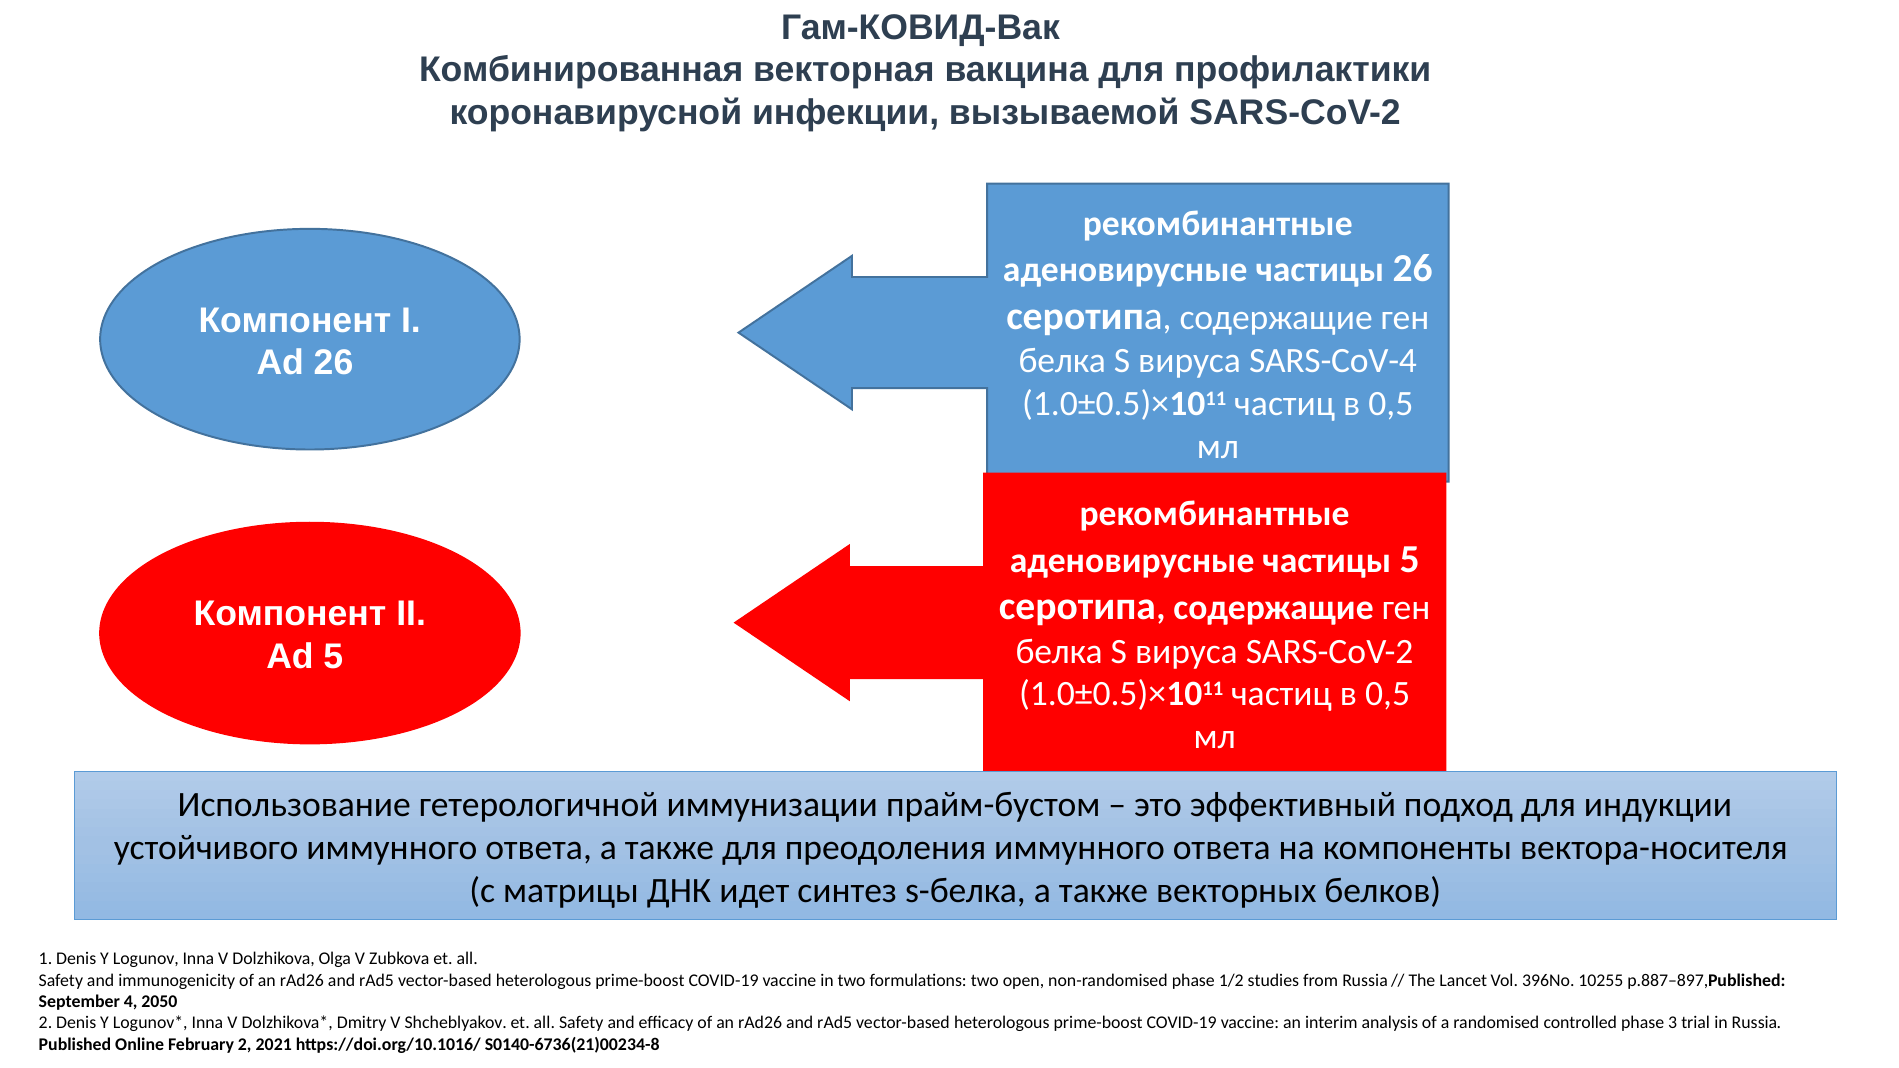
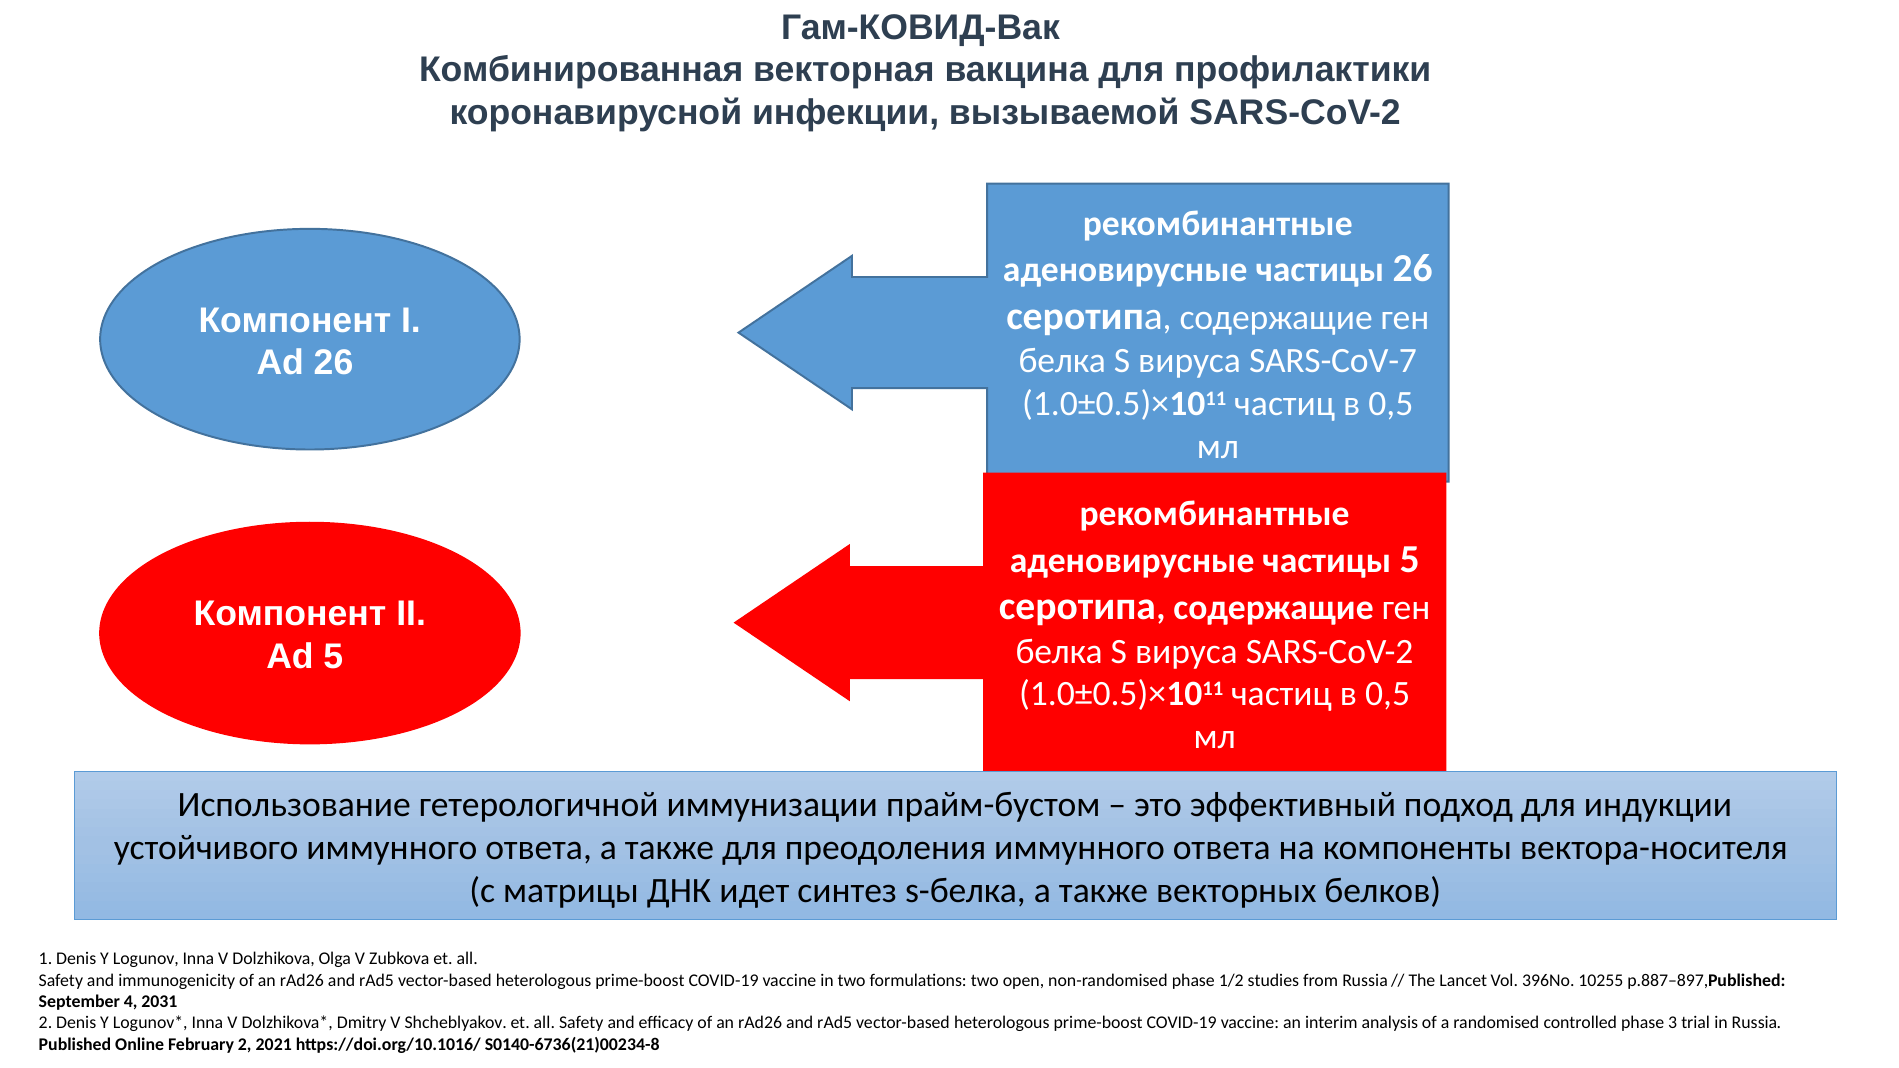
SARS-CoV-4: SARS-CoV-4 -> SARS-CoV-7 (1333, 361)
2050: 2050 -> 2031 (159, 1002)
